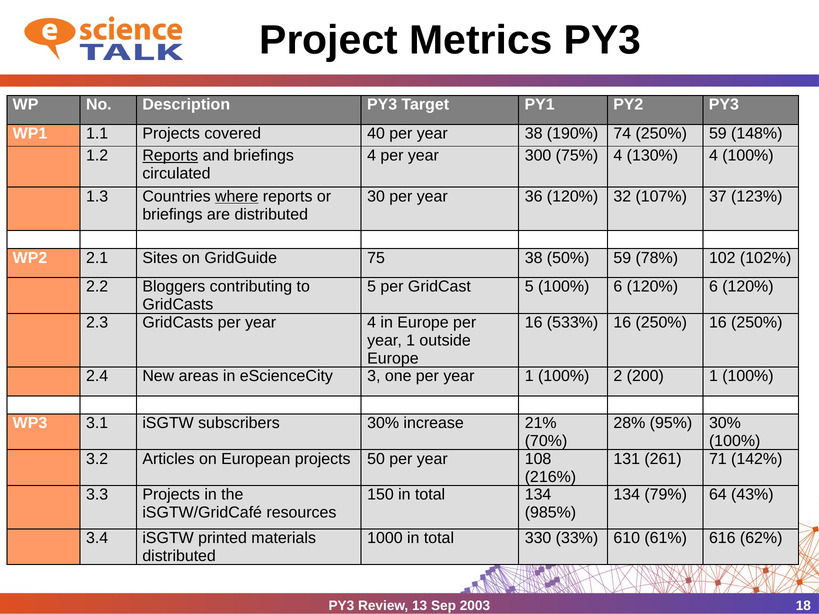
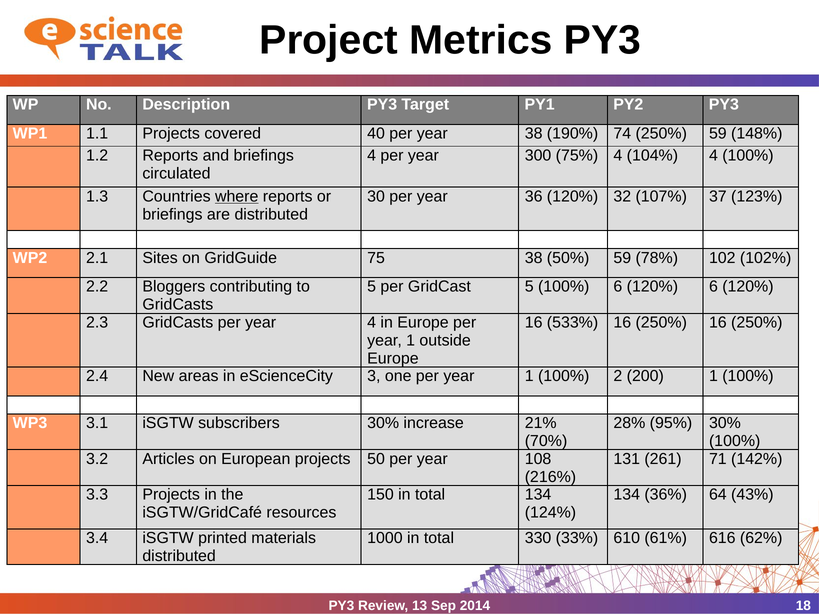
Reports underline: present -> none (170, 156)
130%: 130% -> 104% (652, 156)
79%: 79% -> 36% (666, 495)
985%: 985% -> 124% (550, 513)
2003: 2003 -> 2014 (475, 606)
